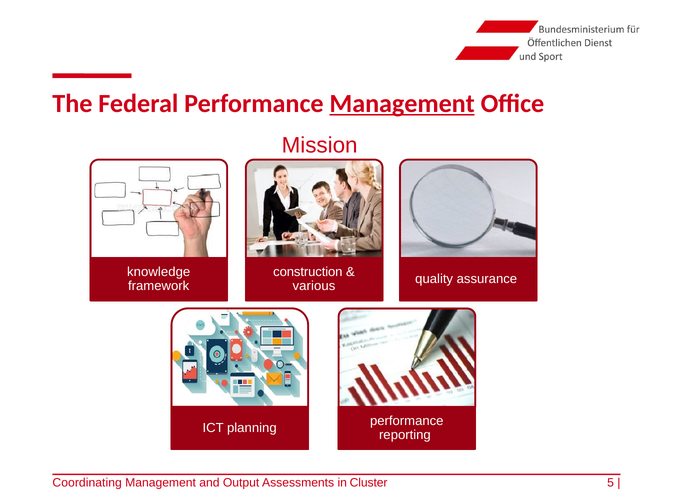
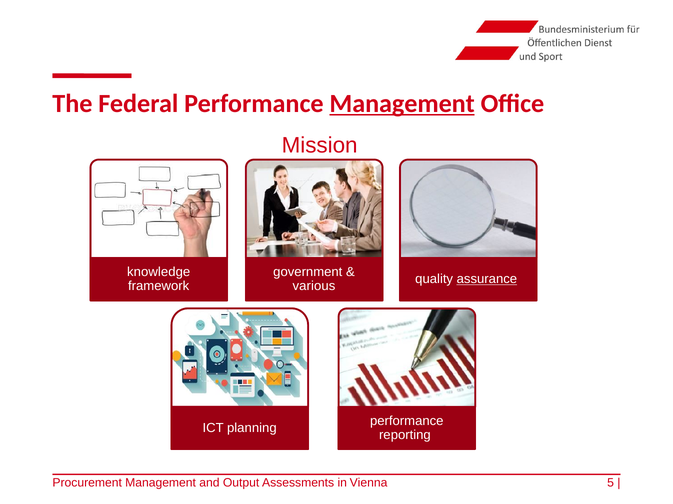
construction: construction -> government (308, 272)
assurance underline: none -> present (487, 279)
Coordinating: Coordinating -> Procurement (87, 483)
Cluster: Cluster -> Vienna (369, 483)
